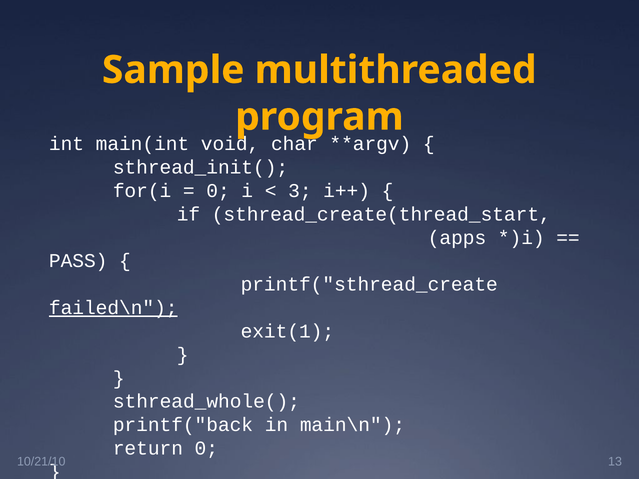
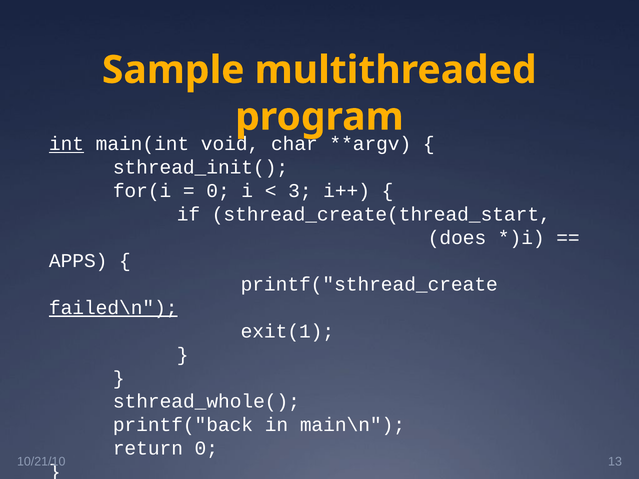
int underline: none -> present (67, 144)
apps: apps -> does (457, 238)
PASS: PASS -> APPS (78, 261)
